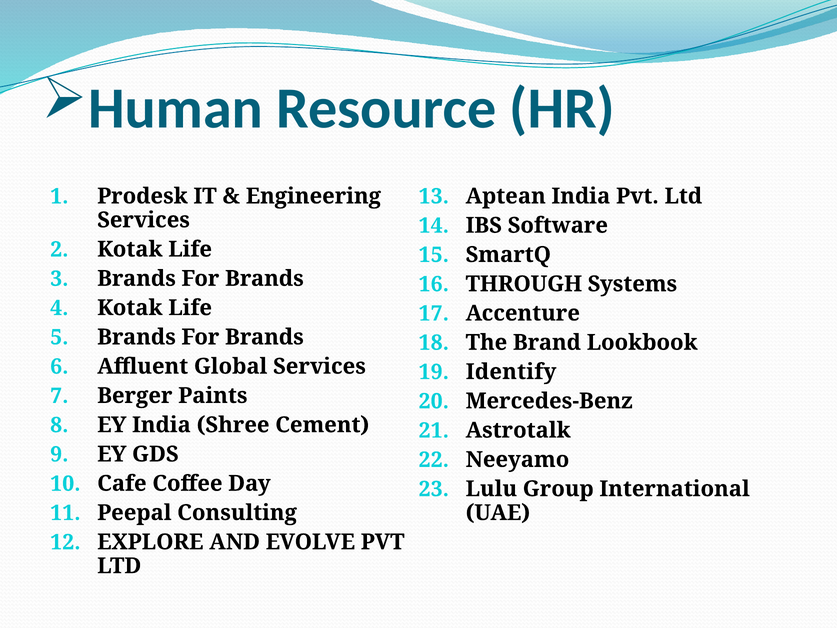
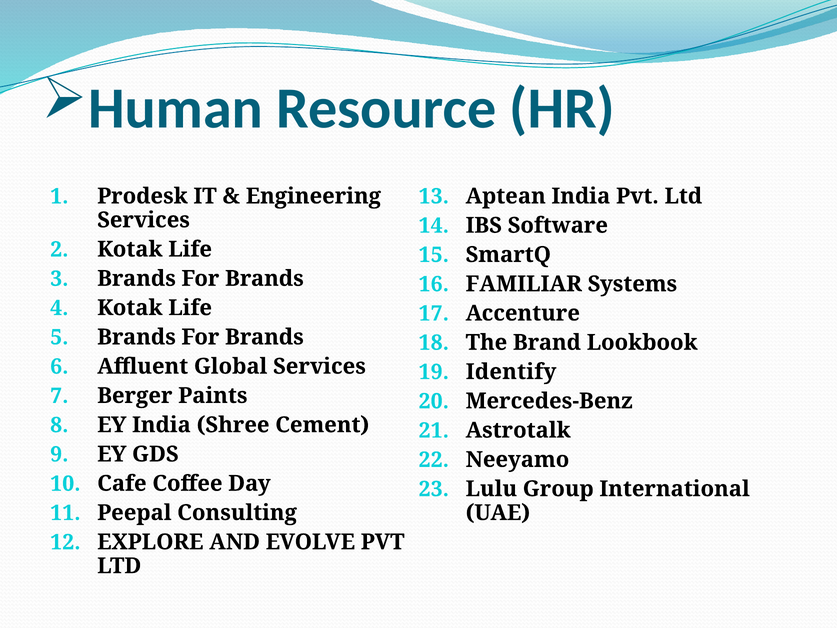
THROUGH: THROUGH -> FAMILIAR (524, 284)
